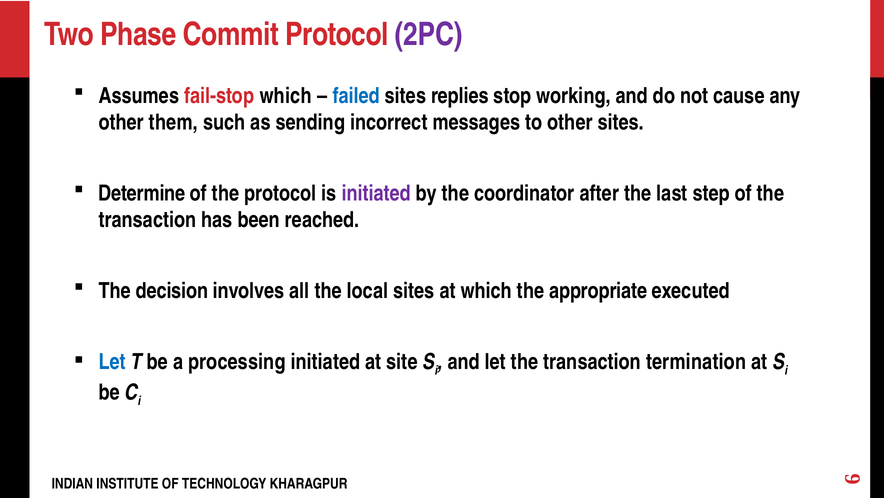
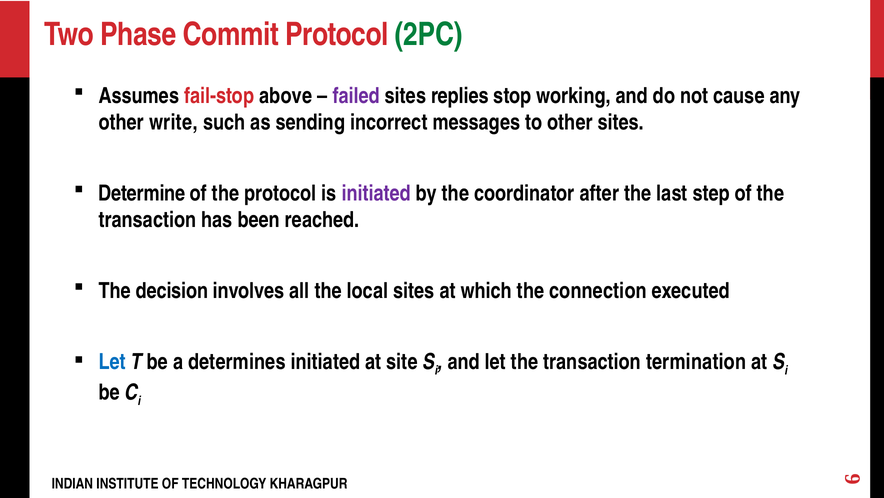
2PC colour: purple -> green (429, 34)
fail-stop which: which -> above (286, 96)
failed colour: blue -> purple (356, 96)
them: them -> write (173, 122)
appropriate: appropriate -> connection (598, 291)
processing: processing -> determines (237, 362)
